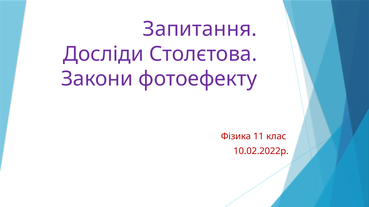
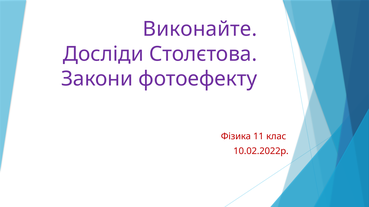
Запитання: Запитання -> Виконайте (200, 29)
